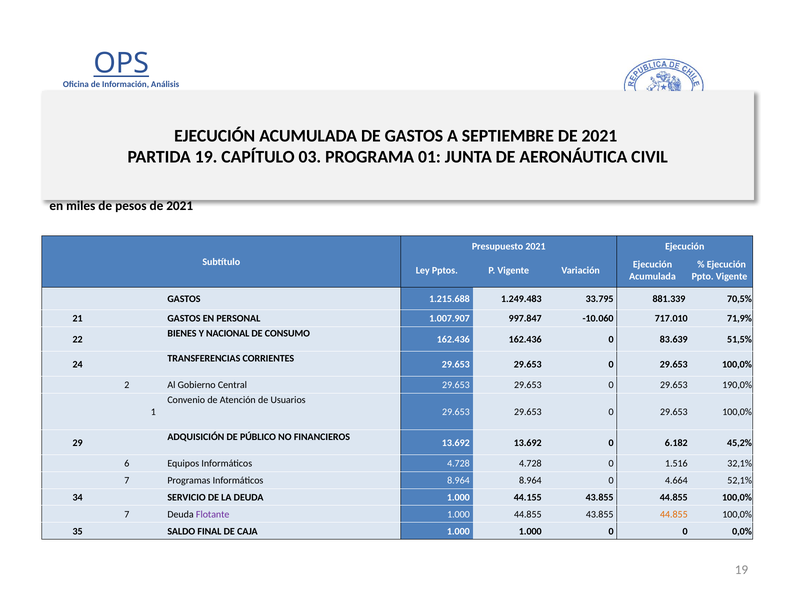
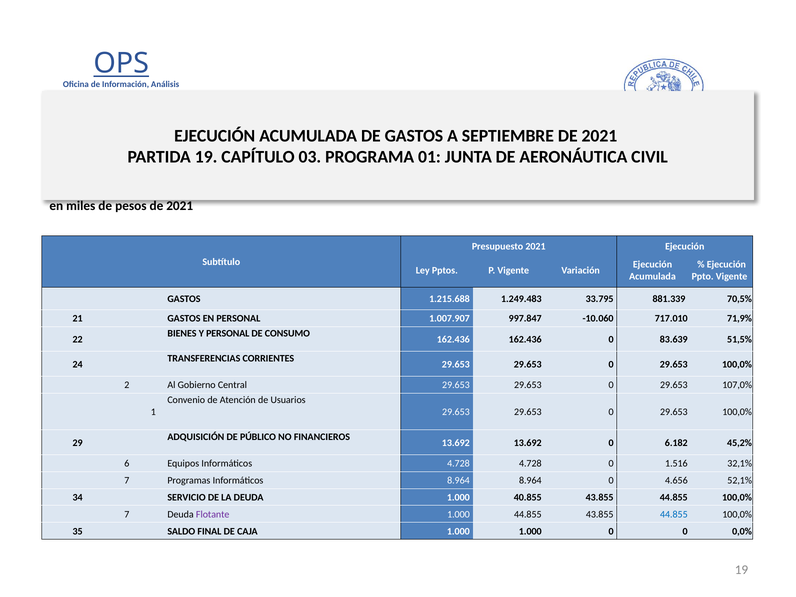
Y NACIONAL: NACIONAL -> PERSONAL (228, 333)
190,0%: 190,0% -> 107,0% (737, 385)
4.664: 4.664 -> 4.656 (676, 481)
44.155: 44.155 -> 40.855 (528, 498)
44.855 colour: orange -> blue (674, 514)
